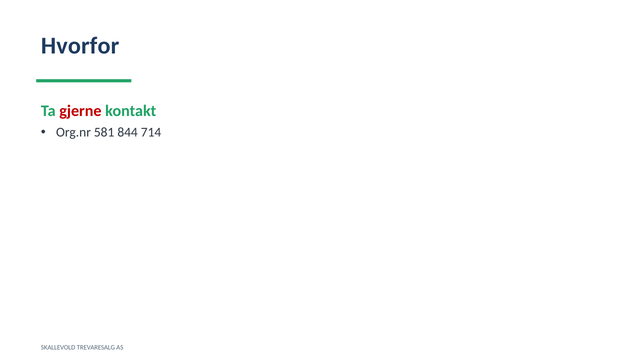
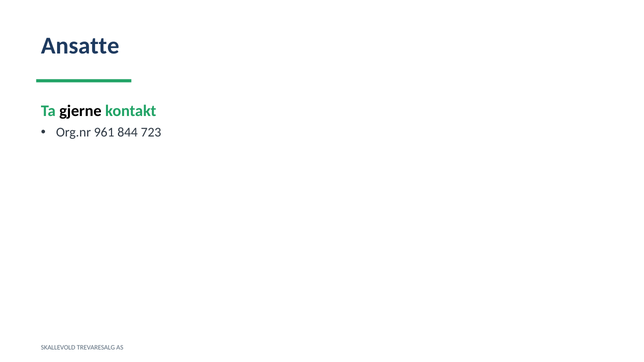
Hvorfor: Hvorfor -> Ansatte (80, 46)
gjerne colour: red -> black (80, 111)
581: 581 -> 961 (104, 132)
714: 714 -> 723 (151, 132)
